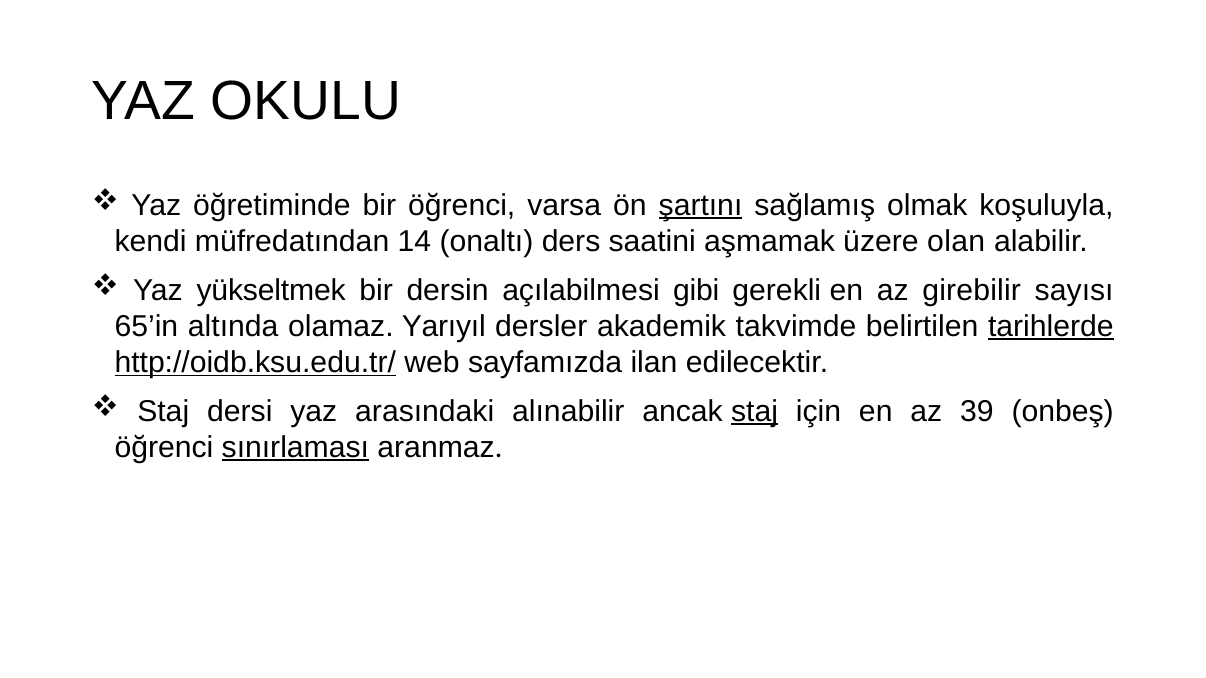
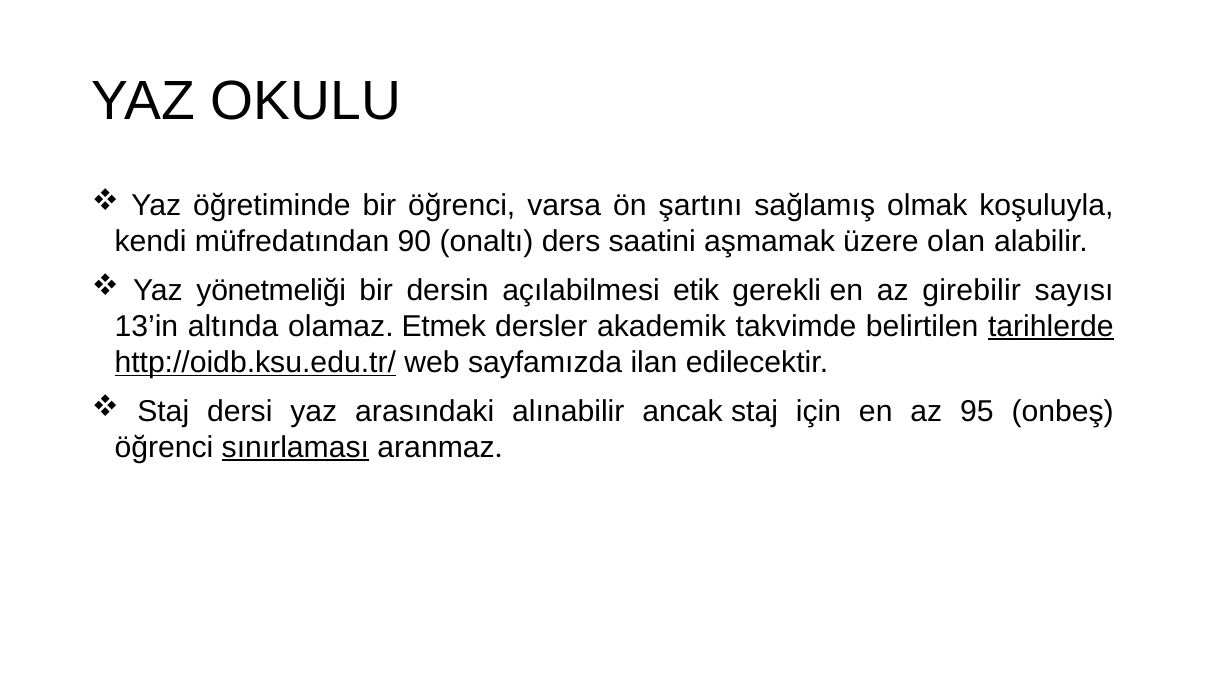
şartını underline: present -> none (701, 205)
14: 14 -> 90 (414, 241)
yükseltmek: yükseltmek -> yönetmeliği (271, 290)
gibi: gibi -> etik (696, 290)
65’in: 65’in -> 13’in (146, 326)
Yarıyıl: Yarıyıl -> Etmek (444, 326)
staj underline: present -> none (755, 411)
39: 39 -> 95 (977, 411)
